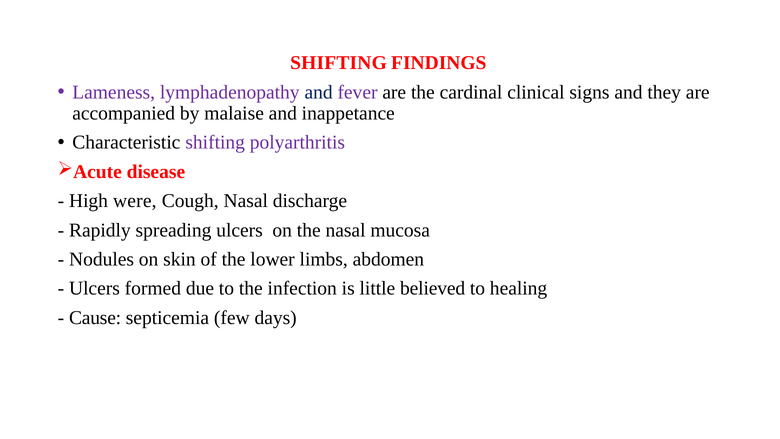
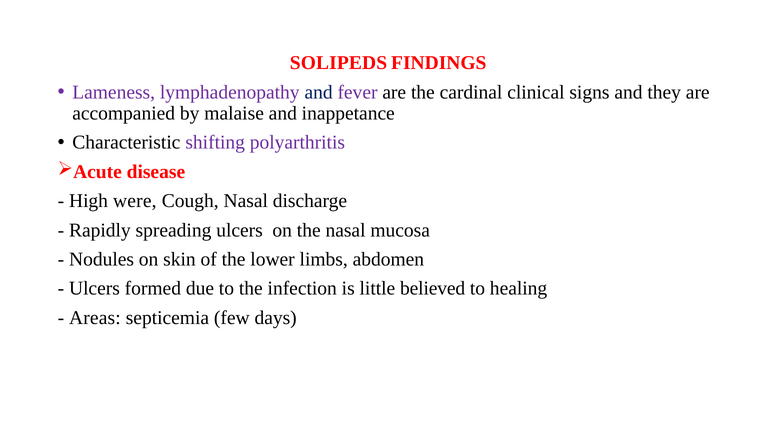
SHIFTING: SHIFTING -> SOLIPEDS (339, 63)
Cause: Cause -> Areas (95, 317)
